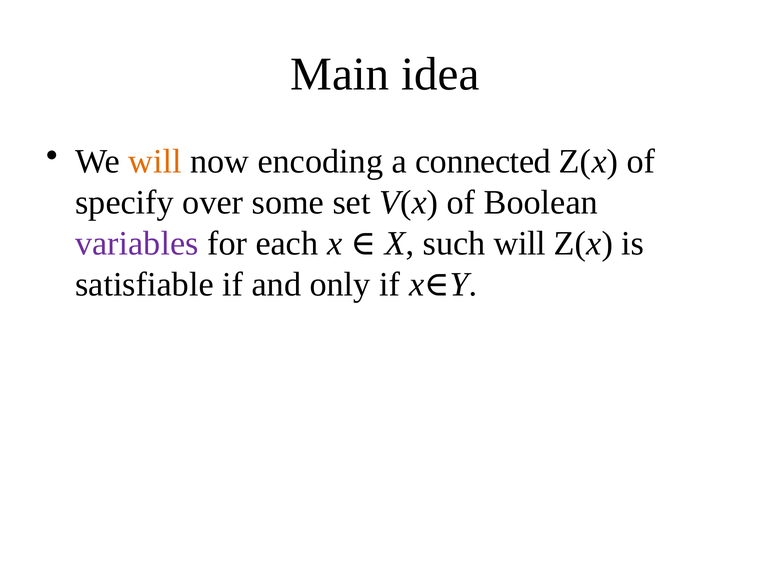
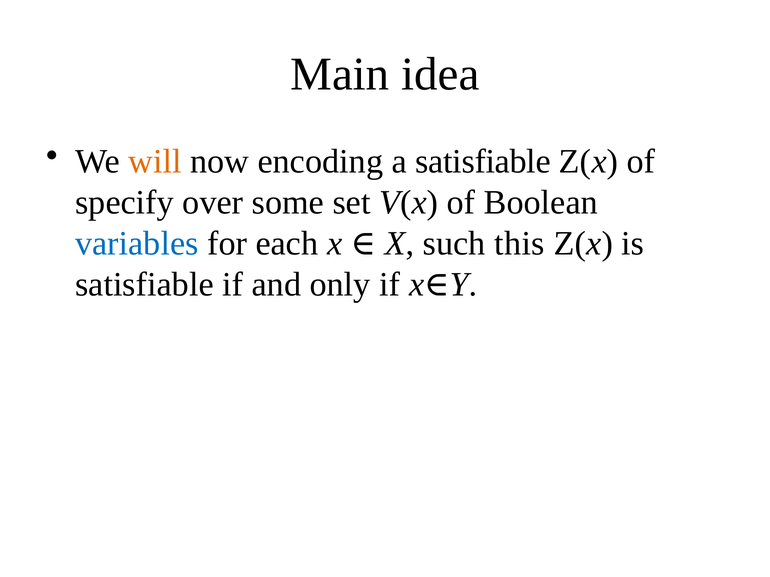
a connected: connected -> satisfiable (483, 162)
variables colour: purple -> blue (137, 244)
such will: will -> this (519, 244)
